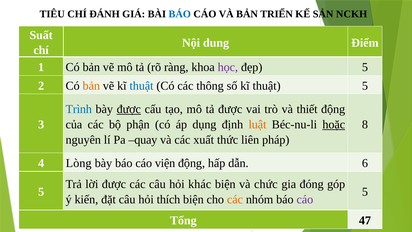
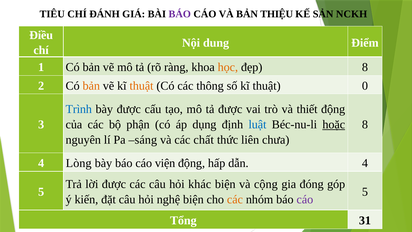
BÁO colour: blue -> purple (180, 14)
TRIỂN: TRIỂN -> THIỆU (277, 14)
Suất: Suất -> Điều (41, 35)
học colour: purple -> orange (228, 67)
đẹp 5: 5 -> 8 (365, 67)
thuật colour: blue -> orange (142, 86)
thuật 5: 5 -> 0 (365, 86)
được underline: present -> none (129, 109)
luật colour: orange -> blue (257, 124)
quay: quay -> sáng (143, 140)
xuất: xuất -> chất (204, 140)
pháp: pháp -> chưa (276, 140)
dẫn 6: 6 -> 4 (365, 163)
chức: chức -> cộng (266, 184)
thích: thích -> nghệ (168, 199)
47: 47 -> 31 (365, 220)
